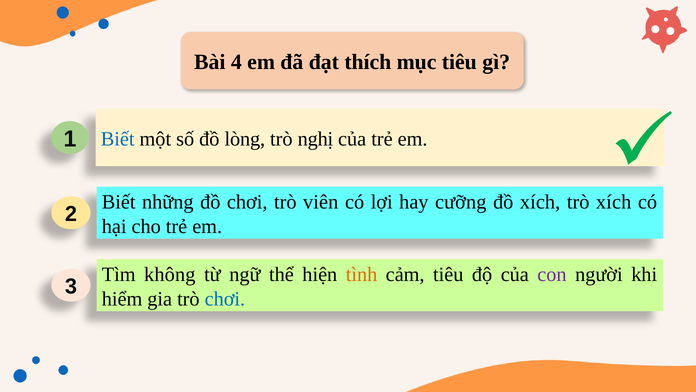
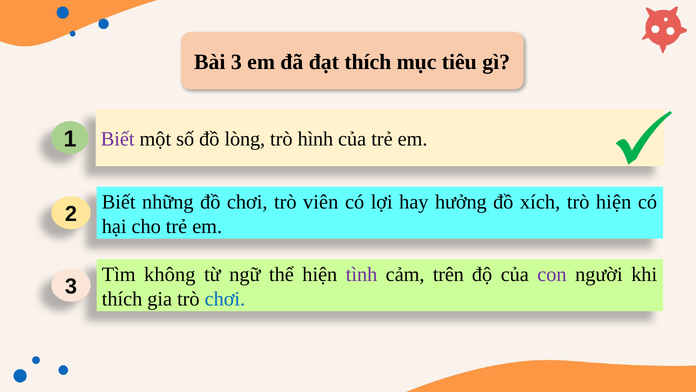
Bài 4: 4 -> 3 (236, 62)
Biết colour: blue -> purple (118, 139)
nghị: nghị -> hình (315, 139)
cưỡng: cưỡng -> hưởng (461, 202)
trò xích: xích -> hiện (614, 202)
tình colour: orange -> purple (362, 274)
cảm tiêu: tiêu -> trên (448, 274)
hiểm: hiểm -> thích (122, 298)
